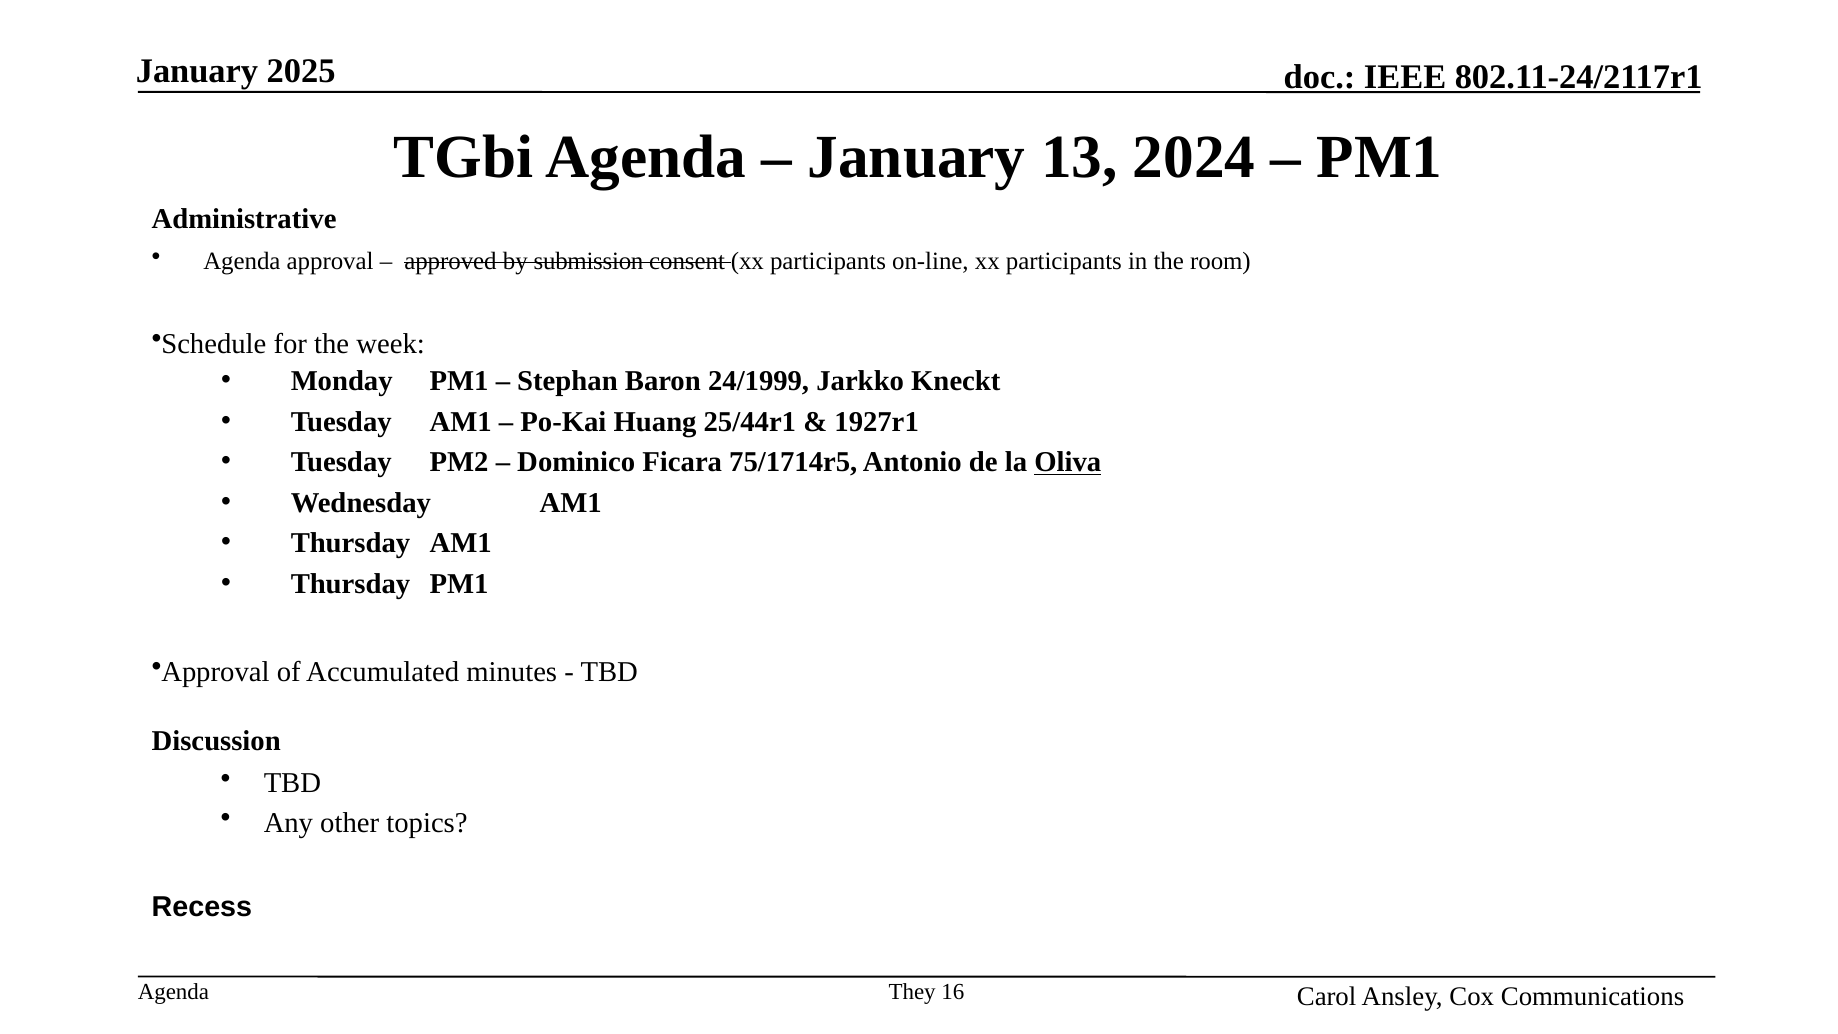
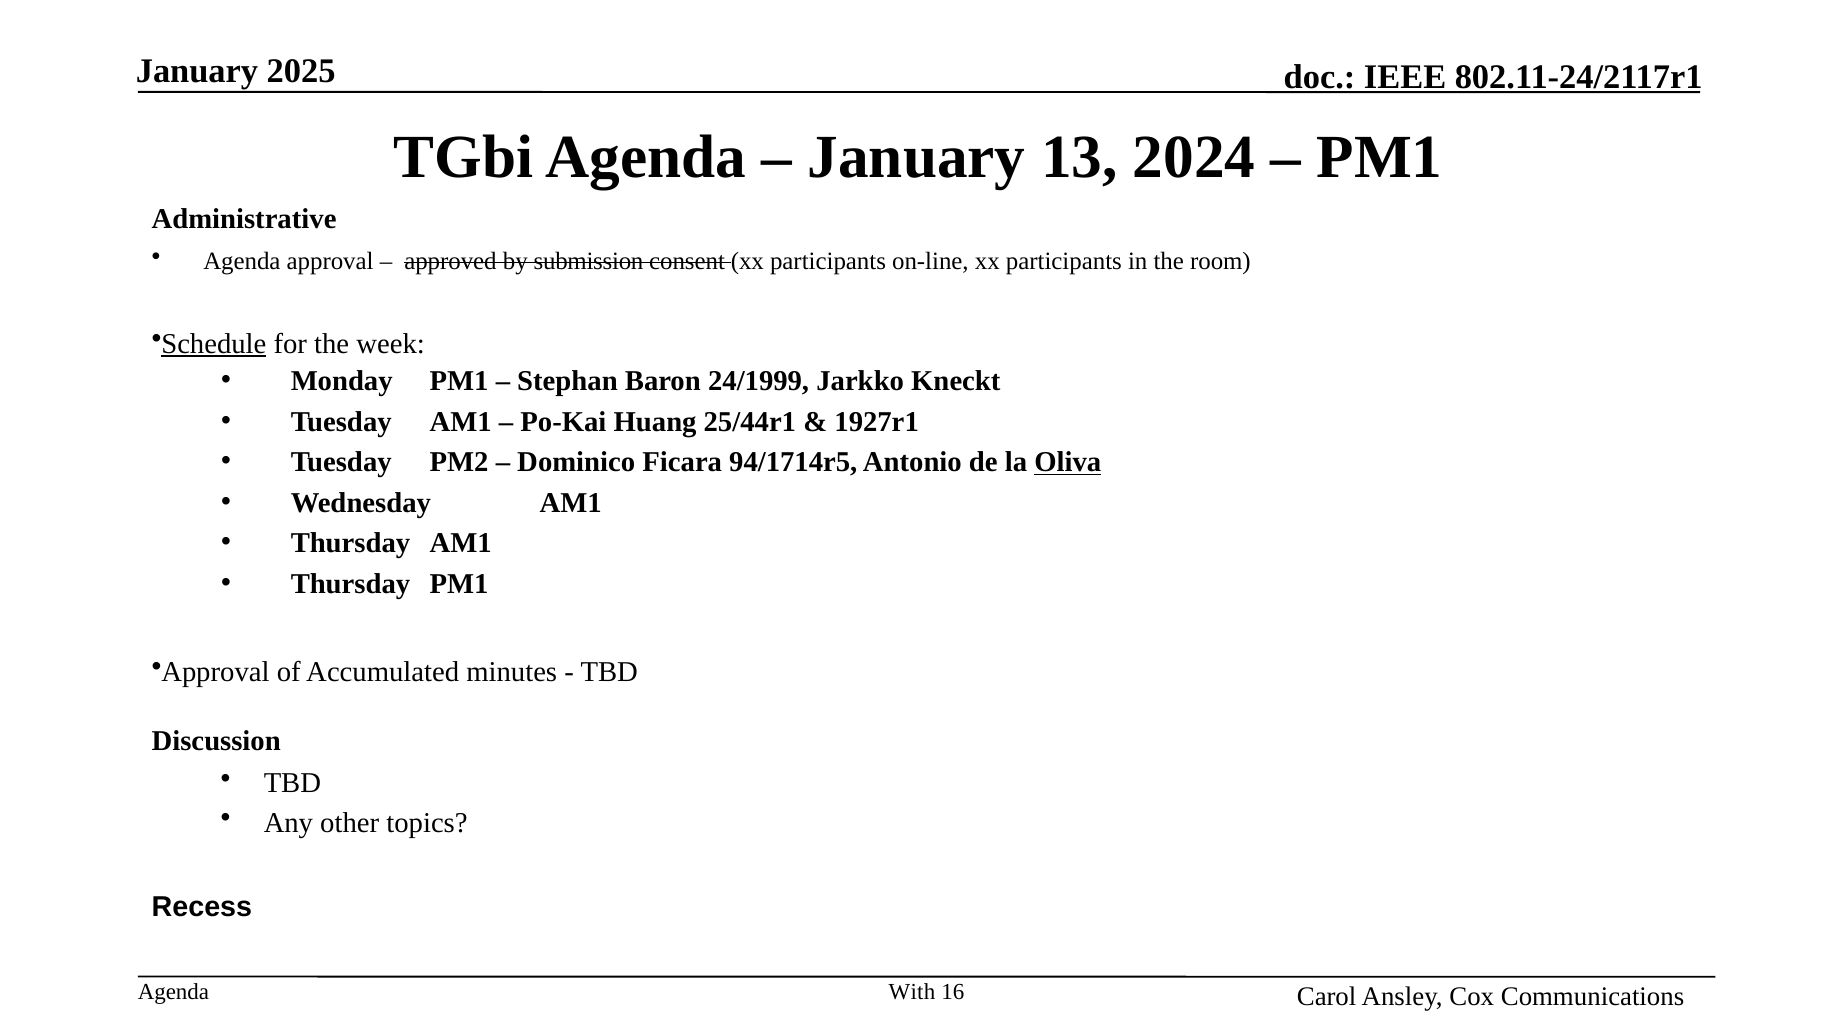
Schedule underline: none -> present (214, 344)
75/1714r5: 75/1714r5 -> 94/1714r5 (793, 462)
They: They -> With (912, 992)
